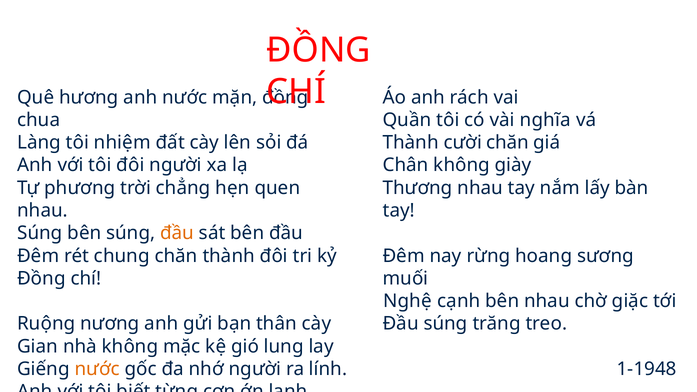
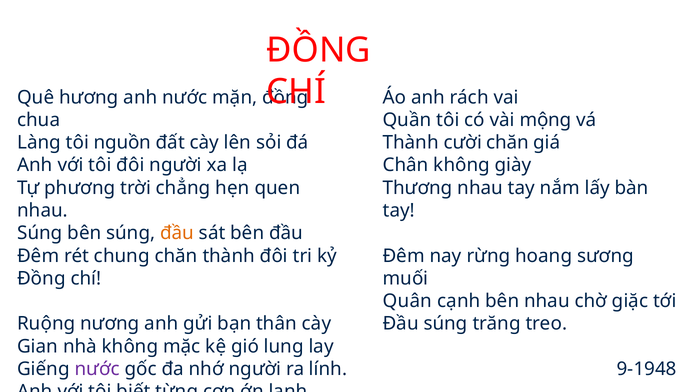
nghĩa: nghĩa -> mộng (546, 120)
nhiệm: nhiệm -> nguồn (122, 143)
Nghệ: Nghệ -> Quân (408, 301)
nước colour: orange -> purple (97, 369)
1-1948: 1-1948 -> 9-1948 (647, 369)
